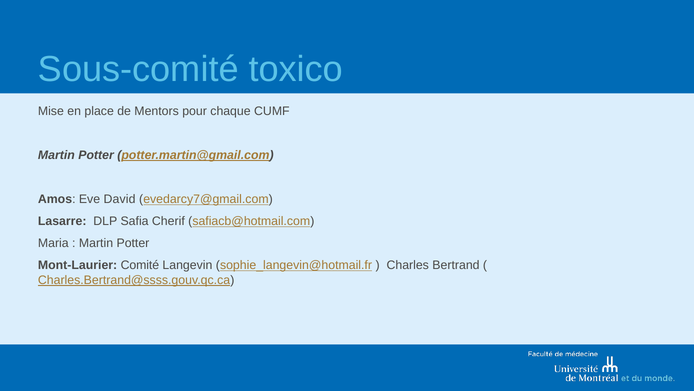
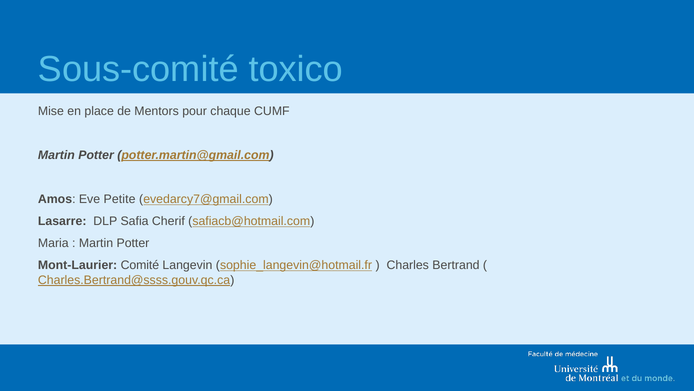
David: David -> Petite (120, 199)
